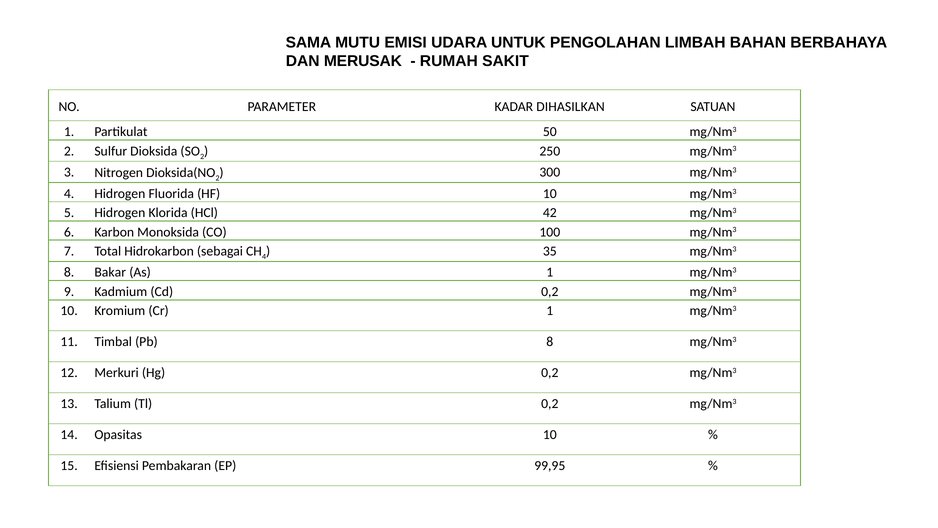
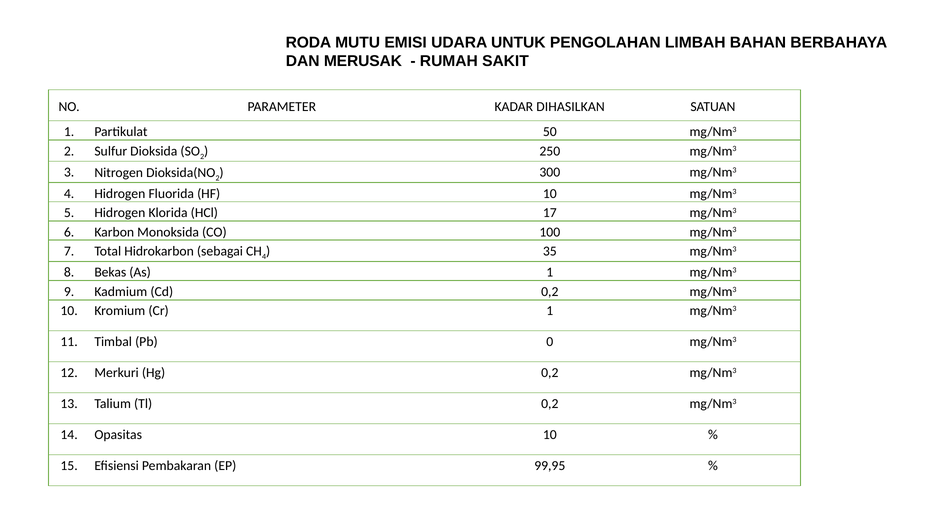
SAMA: SAMA -> RODA (308, 43)
42: 42 -> 17 (550, 213)
Bakar: Bakar -> Bekas (110, 272)
Pb 8: 8 -> 0 (550, 342)
